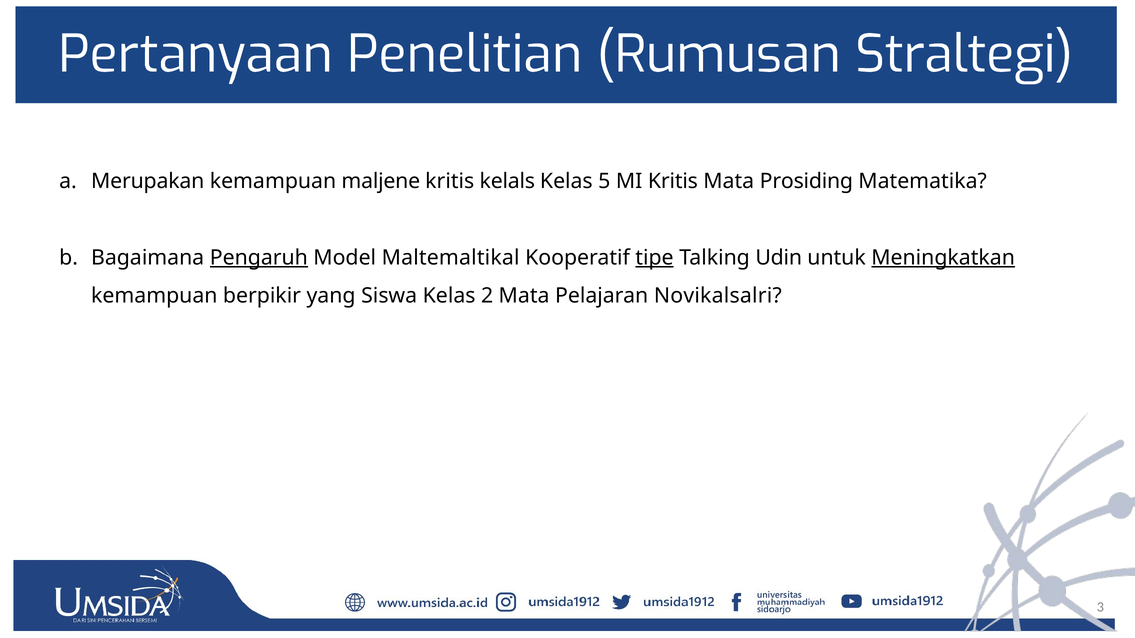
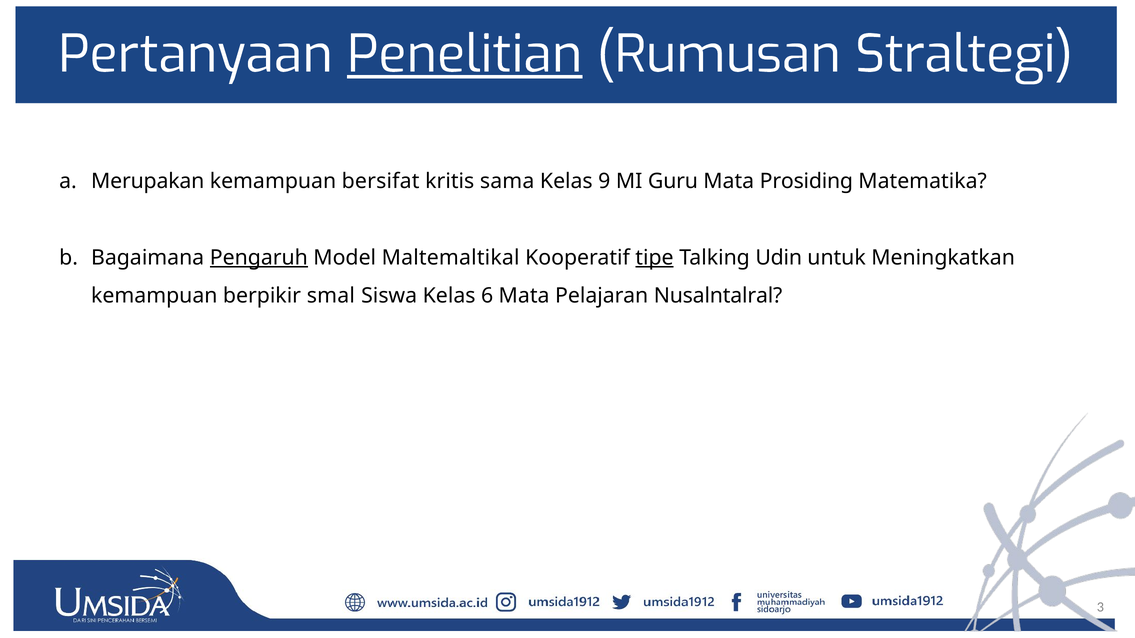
Penelitian underline: none -> present (465, 54)
maljene: maljene -> bersifat (381, 181)
kelals: kelals -> sama (507, 181)
5: 5 -> 9 (604, 181)
MI Kritis: Kritis -> Guru (673, 181)
Meningkatkan underline: present -> none (943, 258)
yang: yang -> smal (331, 296)
2: 2 -> 6 (487, 296)
Novikalsalri: Novikalsalri -> Nusalntalral (718, 296)
